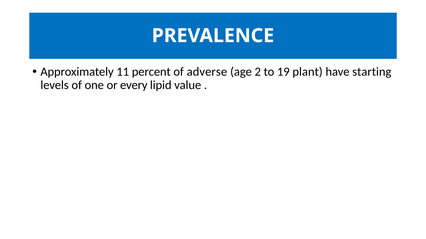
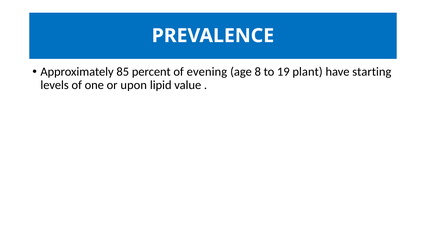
11: 11 -> 85 (123, 72)
adverse: adverse -> evening (207, 72)
2: 2 -> 8 (258, 72)
every: every -> upon (134, 85)
